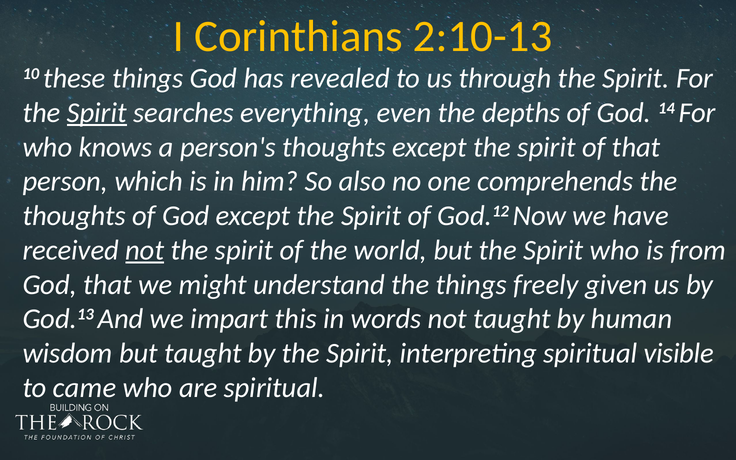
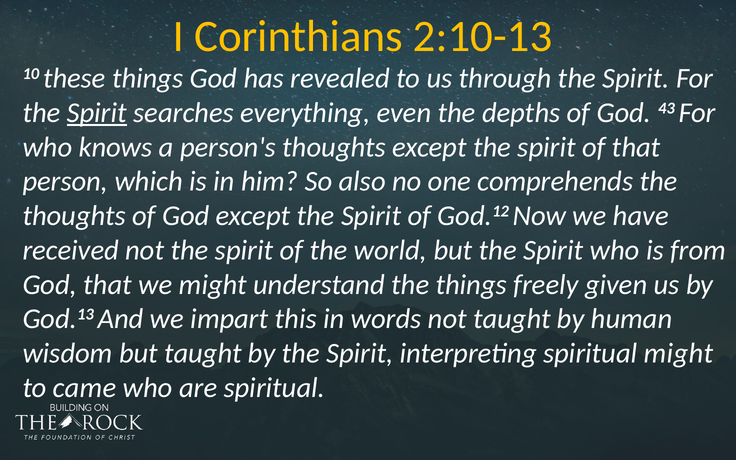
14: 14 -> 43 (666, 108)
not underline: present -> none (145, 250)
spiritual visible: visible -> might (678, 353)
